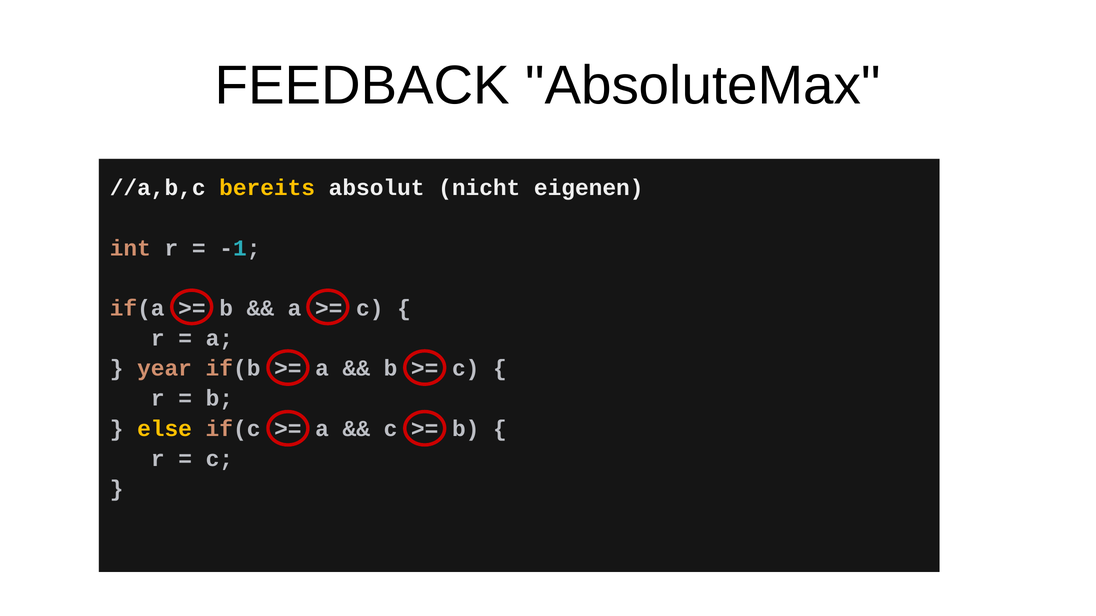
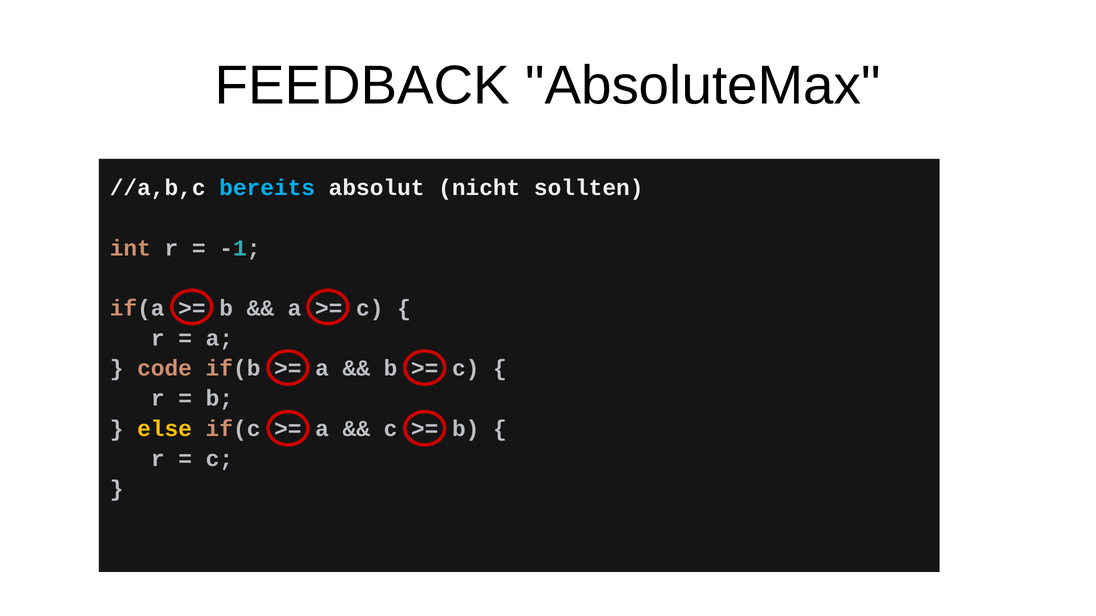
bereits colour: yellow -> light blue (267, 188)
eigenen: eigenen -> sollten (589, 188)
year: year -> code (165, 369)
